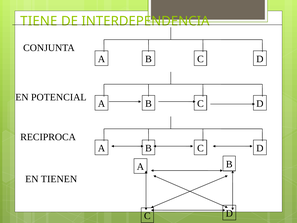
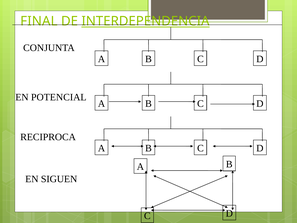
TIENE: TIENE -> FINAL (39, 21)
INTERDEPENDENCIA underline: none -> present (146, 21)
TIENEN: TIENEN -> SIGUEN (59, 179)
